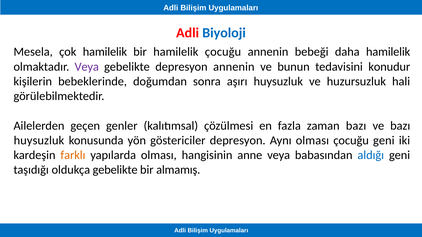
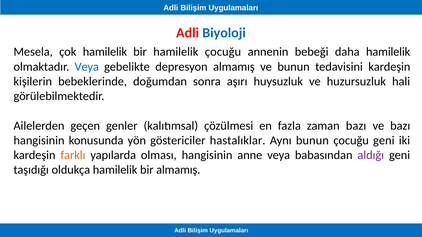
Veya colour: purple -> blue (87, 67)
depresyon annenin: annenin -> almamış (234, 67)
tedavisini konudur: konudur -> kardeşin (389, 67)
huysuzluk: huysuzluk -> hangisinin (39, 141)
göstericiler depresyon: depresyon -> hastalıklar (238, 141)
Aynı olması: olması -> bunun (312, 141)
aldığı colour: blue -> purple (371, 155)
oldukça gebelikte: gebelikte -> hamilelik (115, 170)
